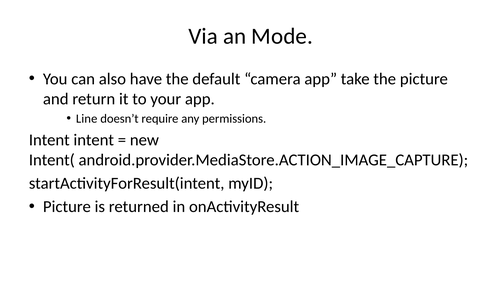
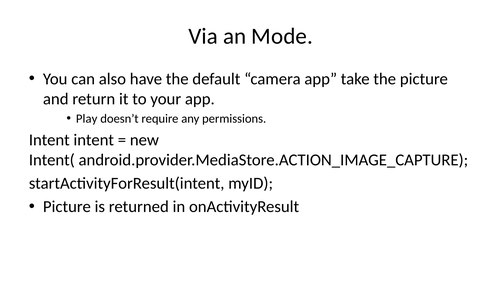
Line: Line -> Play (87, 119)
